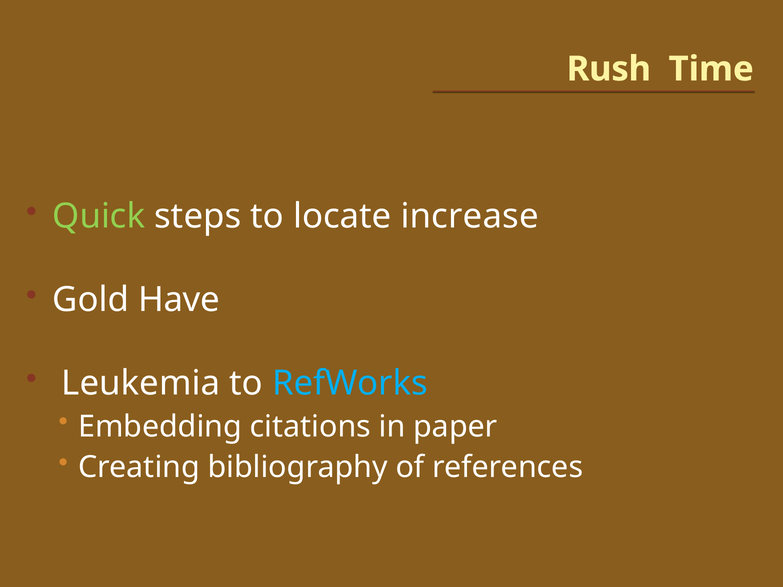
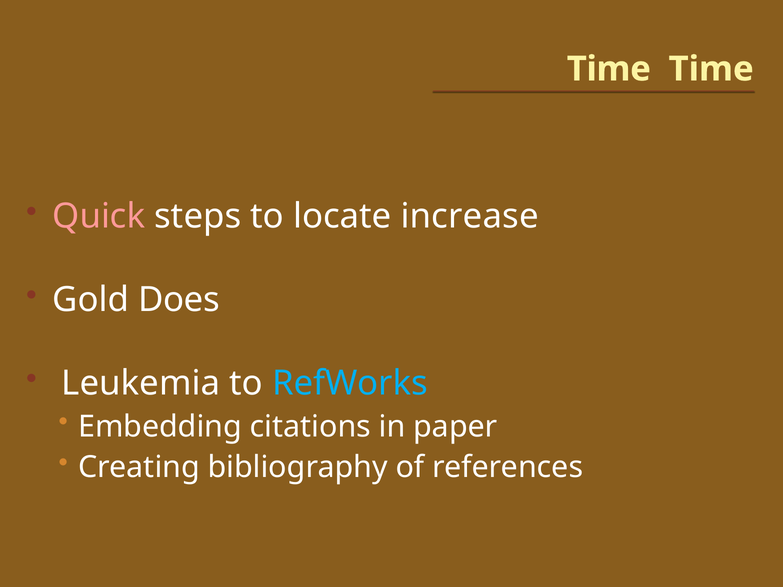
Rush: Rush -> Time (609, 69)
Quick colour: light green -> pink (99, 216)
Have: Have -> Does (179, 300)
